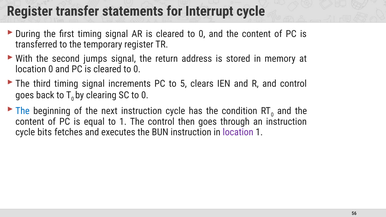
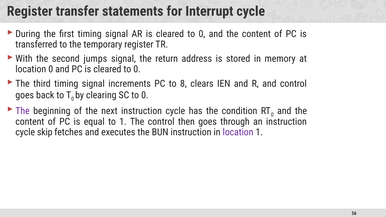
5: 5 -> 8 (183, 84)
The colour: blue -> purple (23, 111)
bits: bits -> skip (45, 132)
